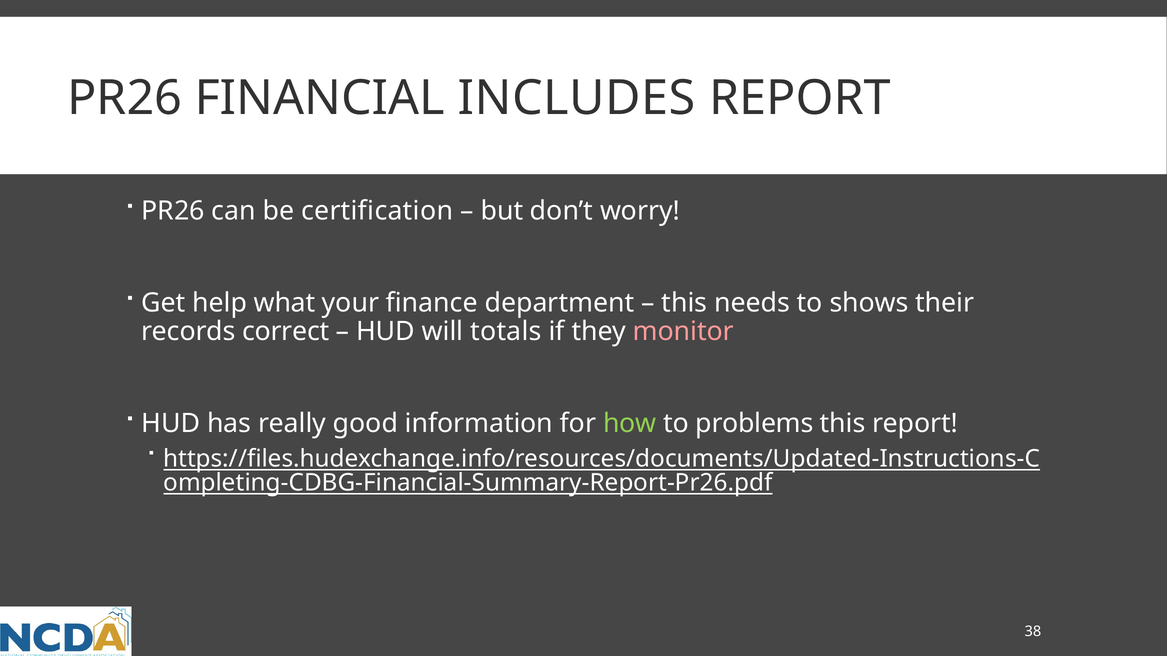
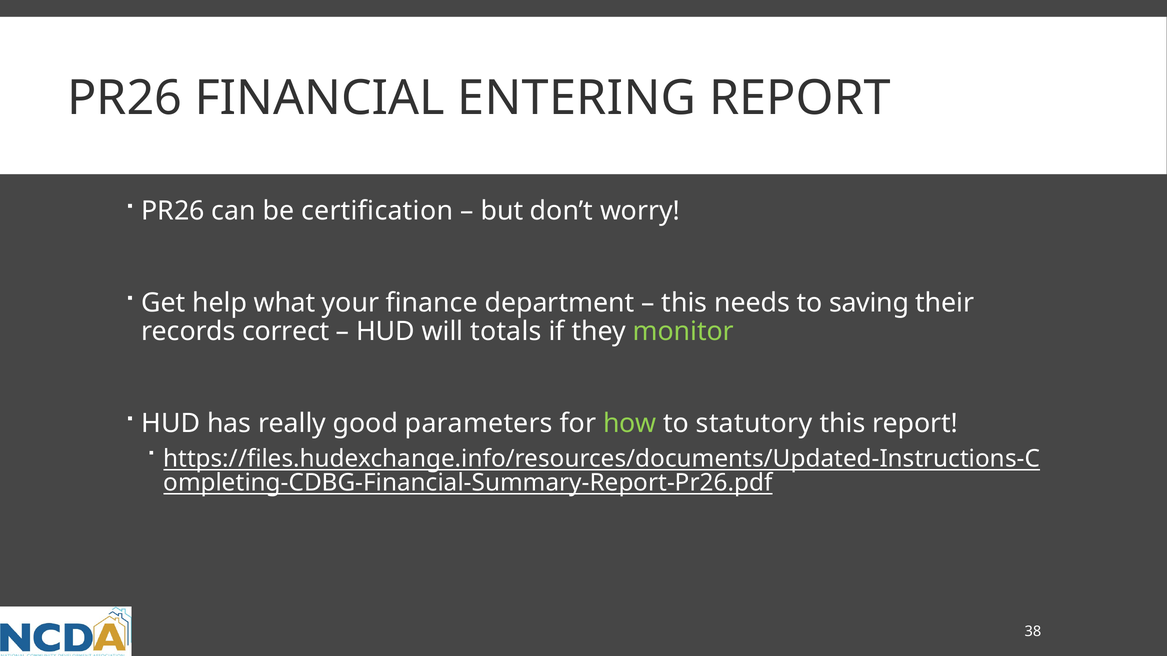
INCLUDES: INCLUDES -> ENTERING (577, 98)
shows: shows -> saving (869, 303)
monitor colour: pink -> light green (683, 332)
information: information -> parameters (479, 424)
problems: problems -> statutory (754, 424)
